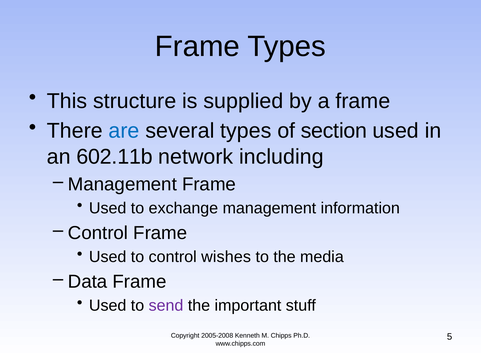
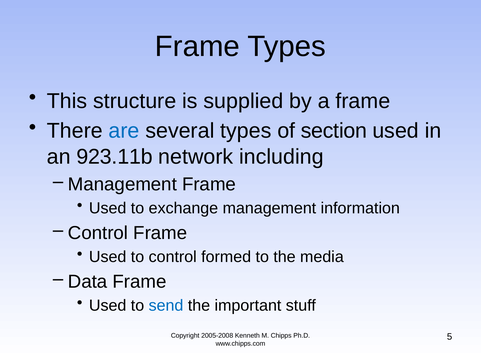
602.11b: 602.11b -> 923.11b (115, 157)
wishes: wishes -> formed (226, 257)
send colour: purple -> blue (166, 305)
